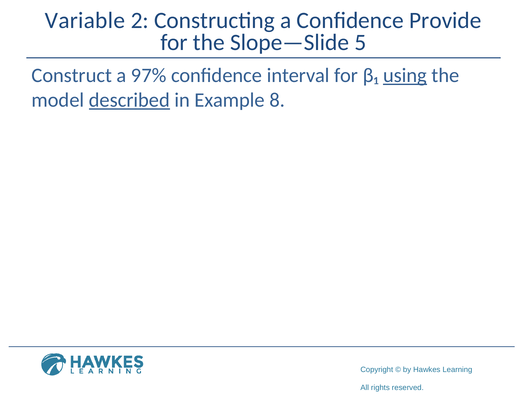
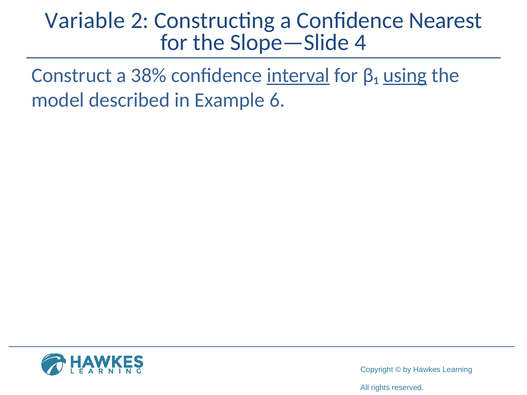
Provide: Provide -> Nearest (445, 21)
5: 5 -> 4 (361, 42)
97%: 97% -> 38% (149, 76)
interval underline: none -> present (298, 76)
described underline: present -> none (129, 100)
8: 8 -> 6 (277, 100)
